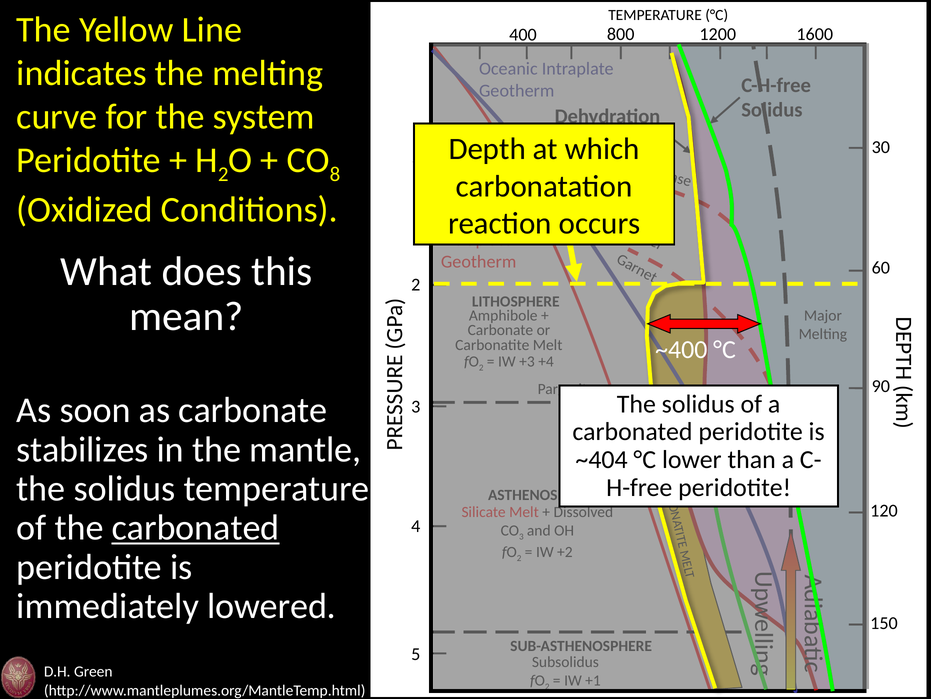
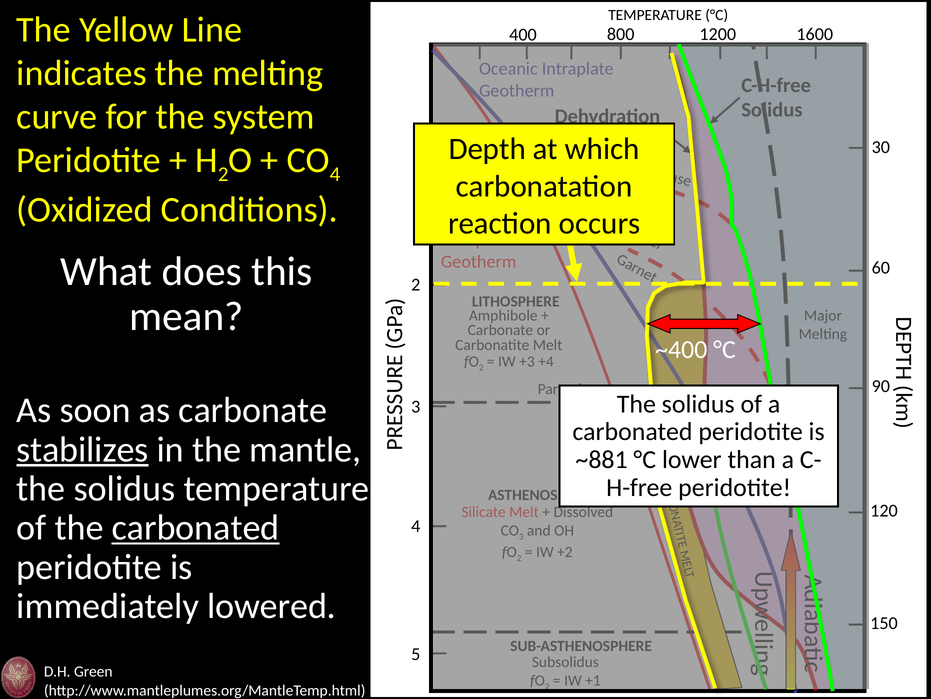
8: 8 -> 4 (335, 174)
stabilizes underline: none -> present (82, 449)
~404: ~404 -> ~881 (602, 459)
